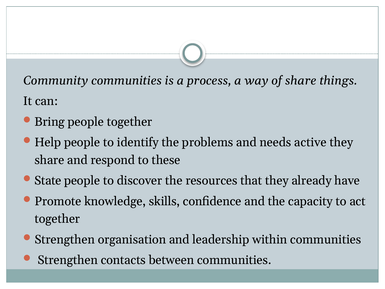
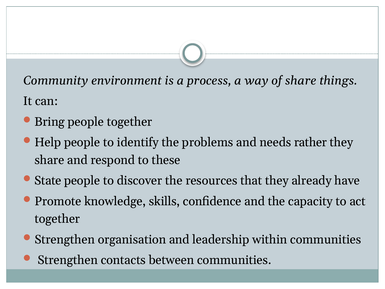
Community communities: communities -> environment (127, 80)
active: active -> rather (310, 142)
